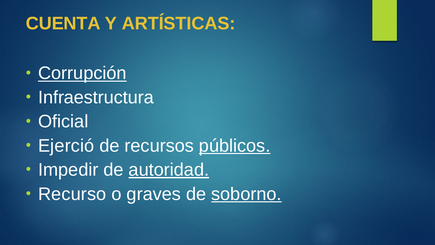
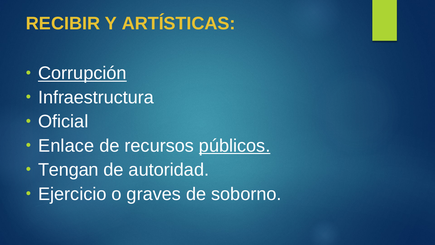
CUENTA: CUENTA -> RECIBIR (63, 23)
Ejerció: Ejerció -> Enlace (66, 146)
Impedir: Impedir -> Tengan (68, 170)
autoridad underline: present -> none (169, 170)
Recurso: Recurso -> Ejercicio (72, 194)
soborno underline: present -> none (246, 194)
